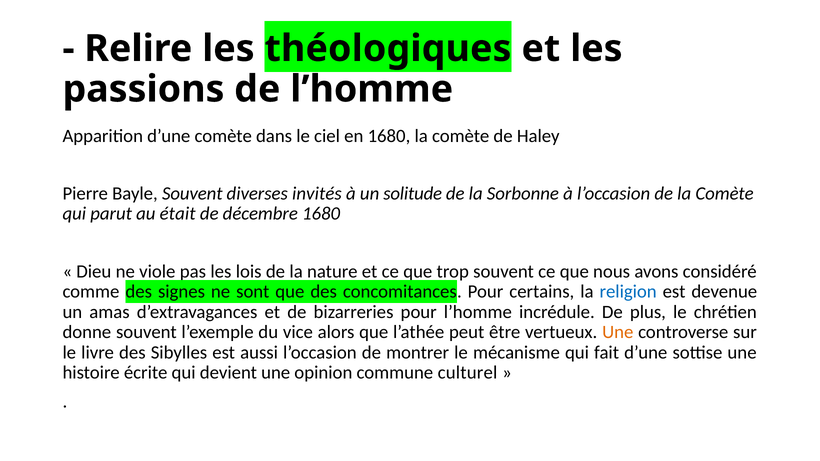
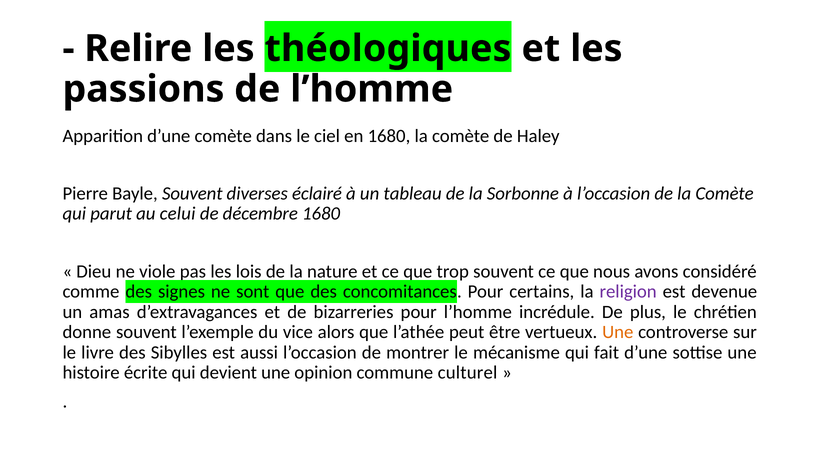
invités: invités -> éclairé (317, 194)
solitude: solitude -> tableau (413, 194)
était: était -> celui (178, 214)
religion colour: blue -> purple (628, 292)
